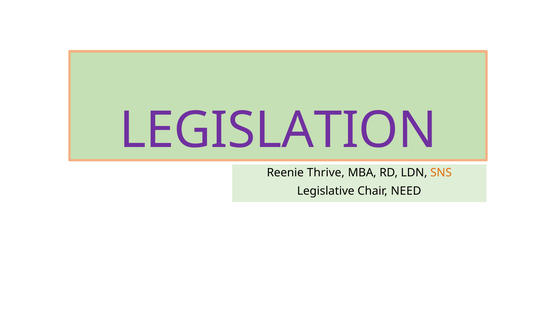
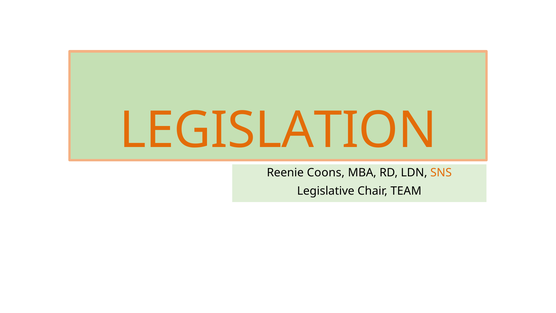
LEGISLATION colour: purple -> orange (278, 130)
Thrive: Thrive -> Coons (326, 173)
NEED: NEED -> TEAM (406, 191)
